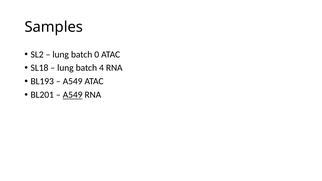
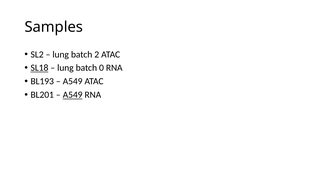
0: 0 -> 2 (97, 54)
SL18 underline: none -> present (39, 68)
4: 4 -> 0 (101, 68)
